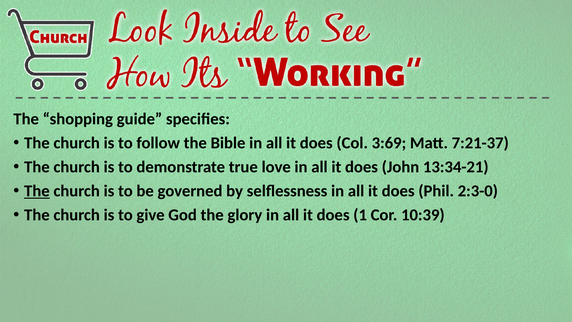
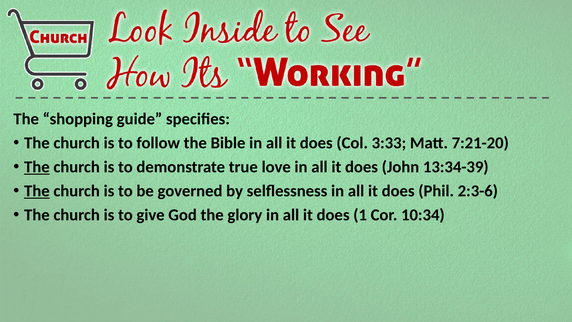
3:69: 3:69 -> 3:33 (389, 143)
7:21-37: 7:21-37 -> 7:21-20 (480, 143)
The underline: none -> present (37, 167)
13:34-21: 13:34-21 -> 13:34-39 (456, 167)
2:3-0: 2:3-0 -> 2:3-6 (478, 191)
10:39: 10:39 -> 10:34 (423, 215)
